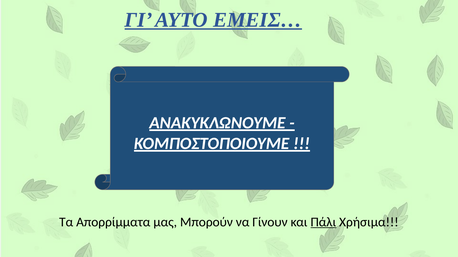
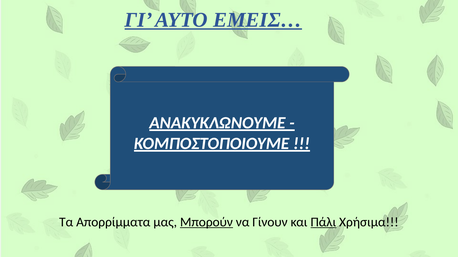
Μπορούν underline: none -> present (206, 222)
